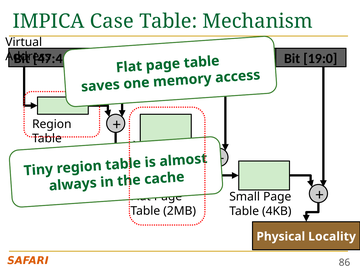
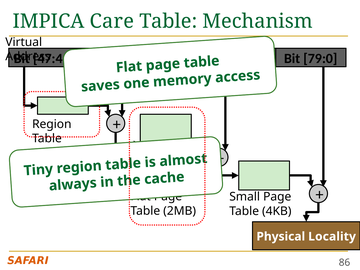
Case: Case -> Care (112, 21)
19:0: 19:0 -> 79:0 (320, 58)
